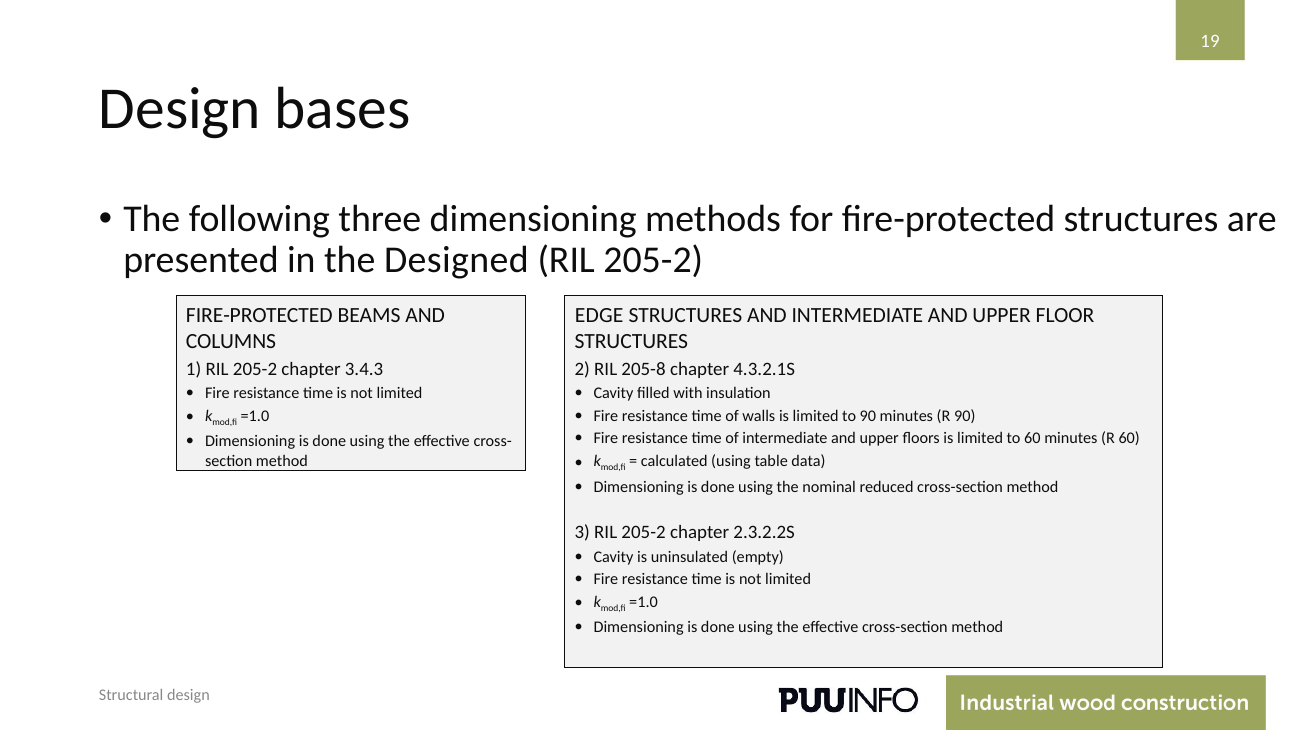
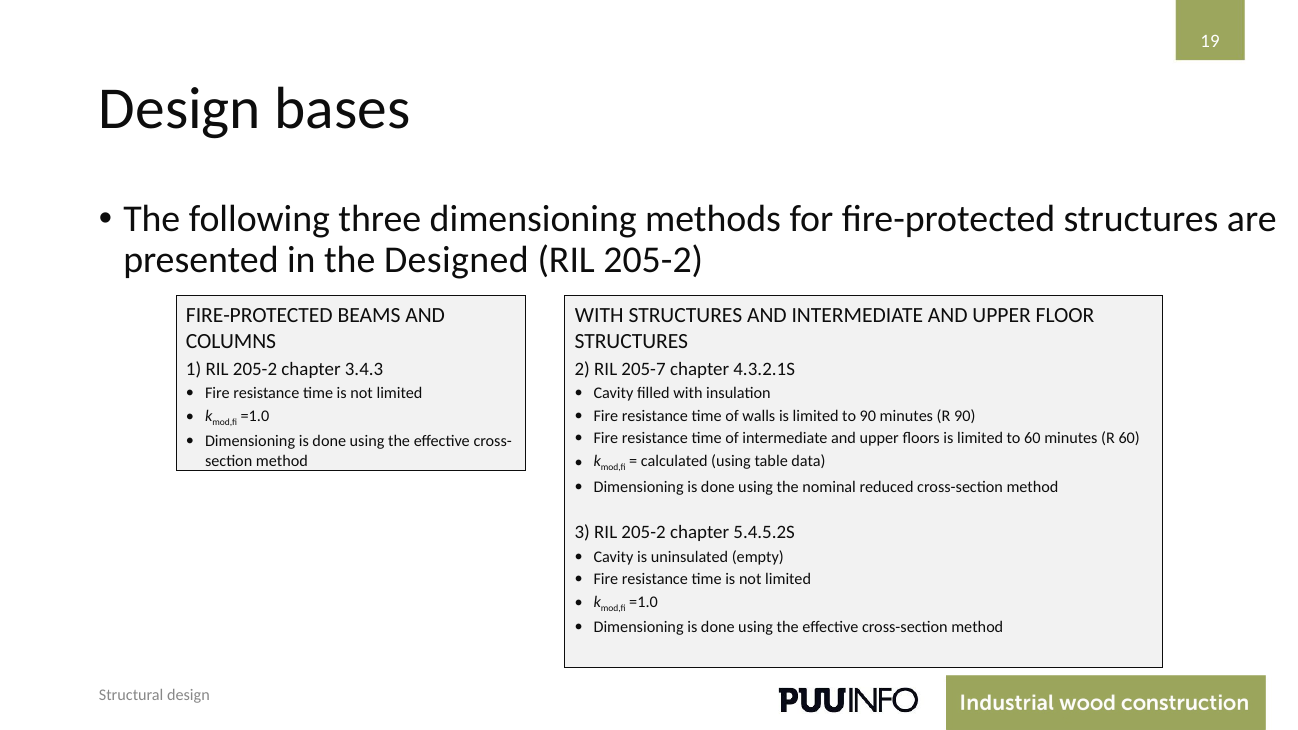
EDGE: EDGE -> WITH (599, 315)
205-8: 205-8 -> 205-7 (644, 369)
2.3.2.2S: 2.3.2.2S -> 5.4.5.2S (764, 533)
